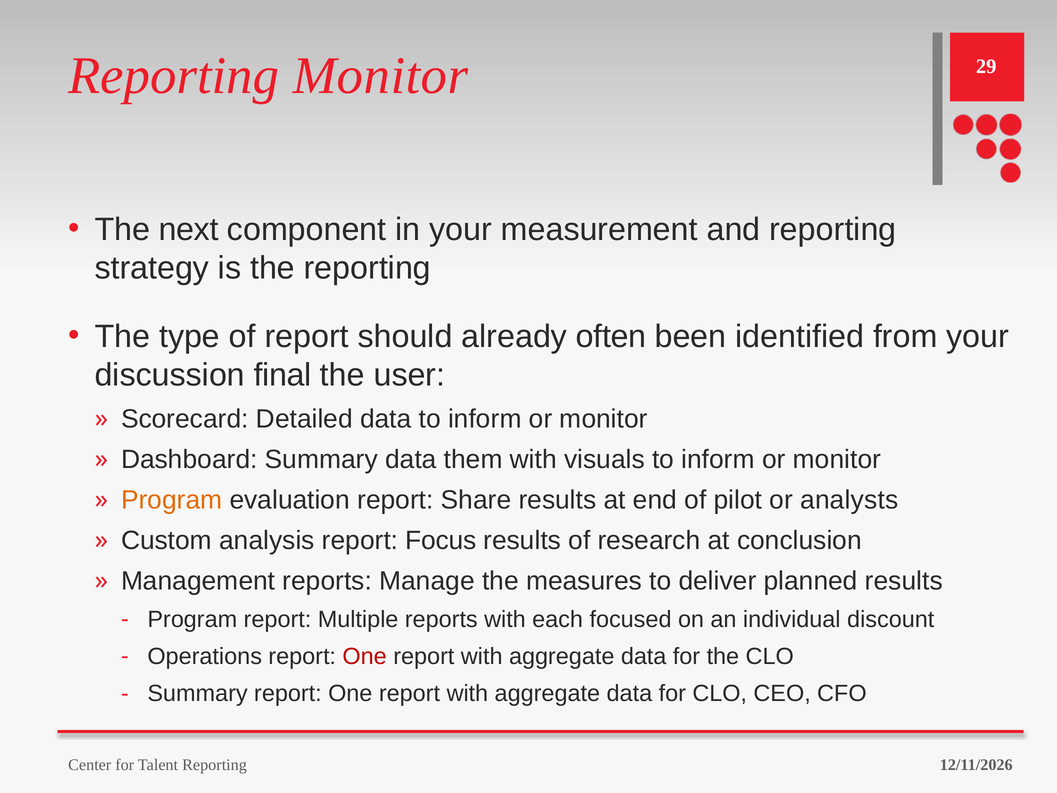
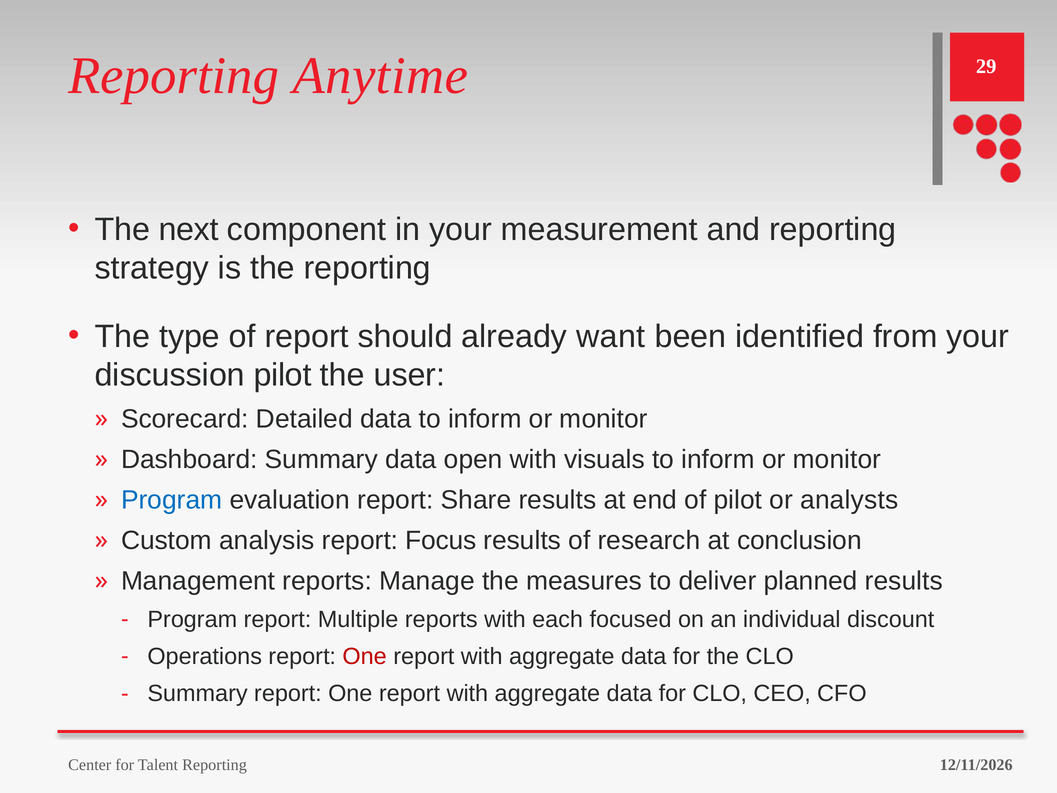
Reporting Monitor: Monitor -> Anytime (380, 76)
often: often -> want (611, 336)
discussion final: final -> pilot (283, 375)
them: them -> open (473, 459)
Program colour: orange -> blue (172, 500)
